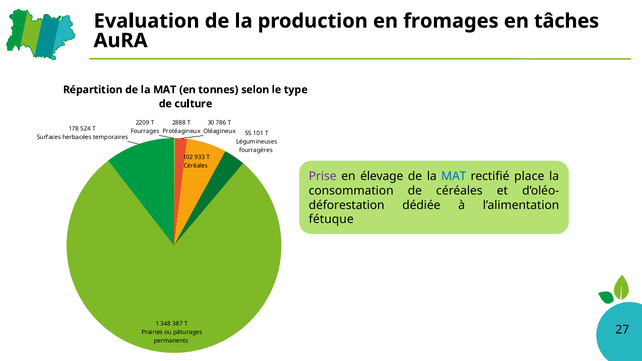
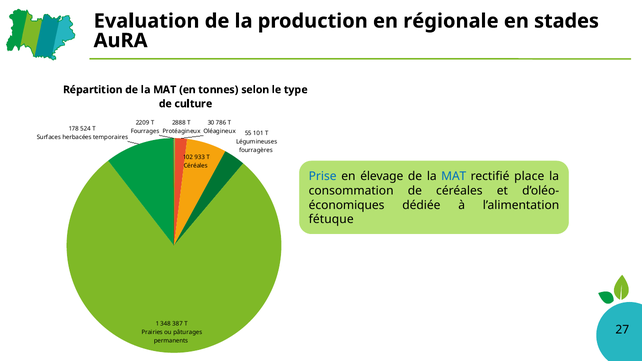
fromages: fromages -> régionale (451, 21)
tâches: tâches -> stades (567, 21)
Prise colour: purple -> blue (323, 176)
déforestation: déforestation -> économiques (347, 205)
